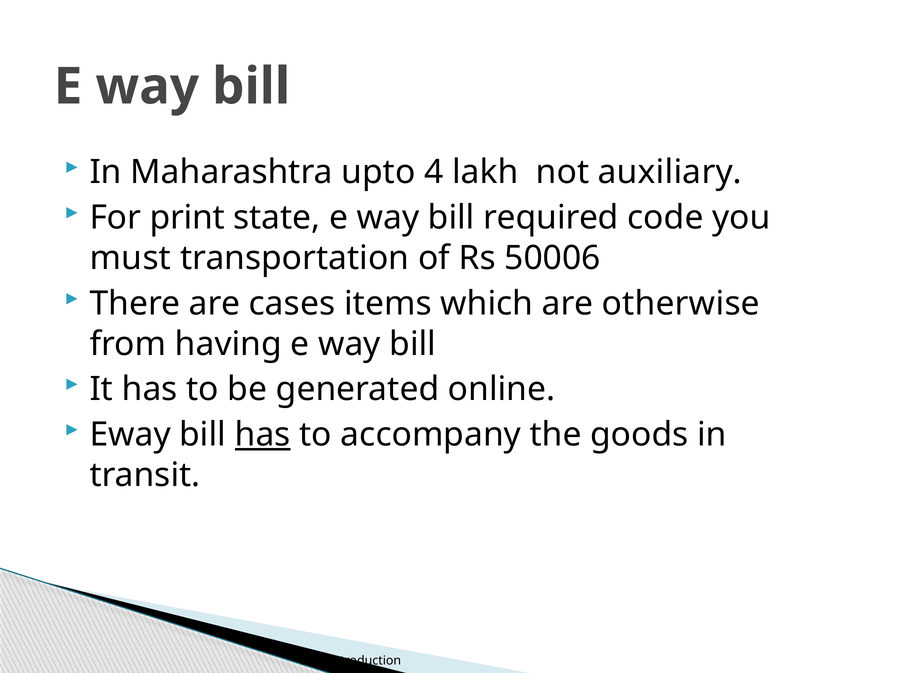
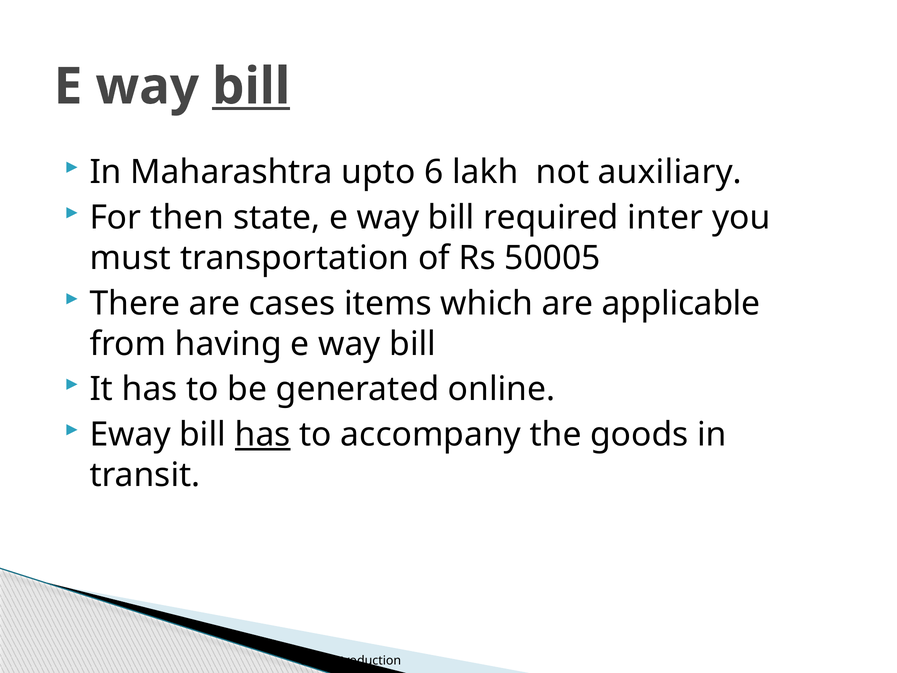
bill underline: none -> present (251, 87)
4: 4 -> 6 (434, 172)
print: print -> then (187, 218)
code: code -> inter (665, 218)
50006: 50006 -> 50005 (552, 258)
otherwise: otherwise -> applicable (681, 303)
